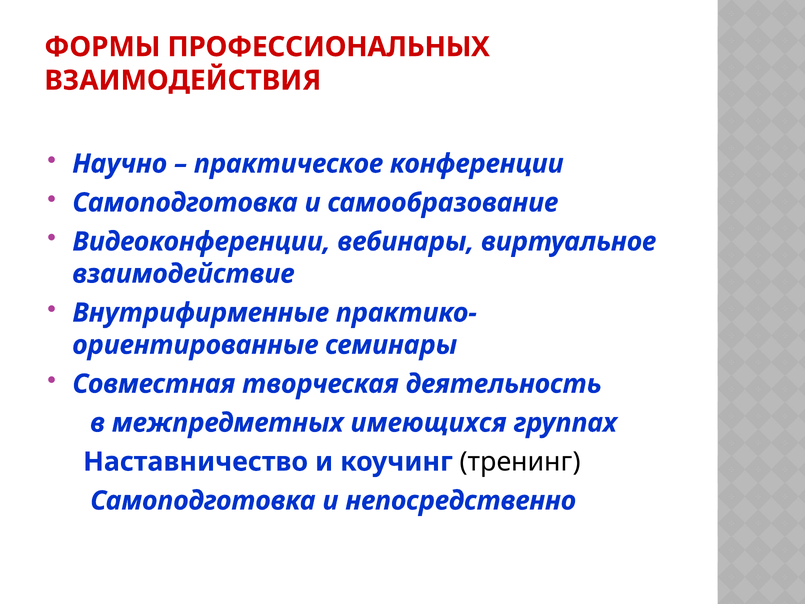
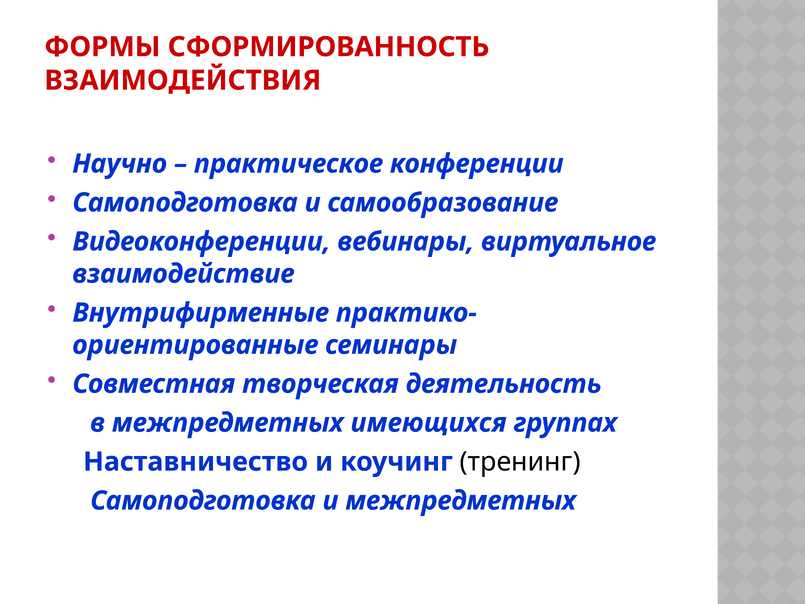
ПРОФЕССИОНАЛЬНЫХ: ПРОФЕССИОНАЛЬНЫХ -> СФОРМИРОВАННОСТЬ (329, 47)
и непосредственно: непосредственно -> межпредметных (461, 501)
